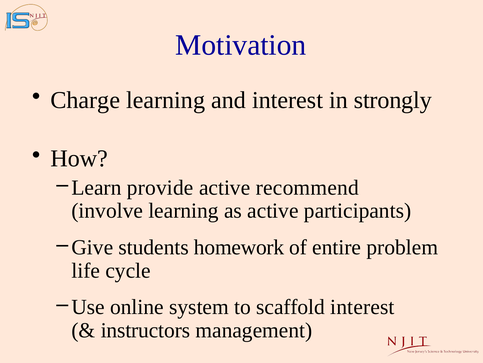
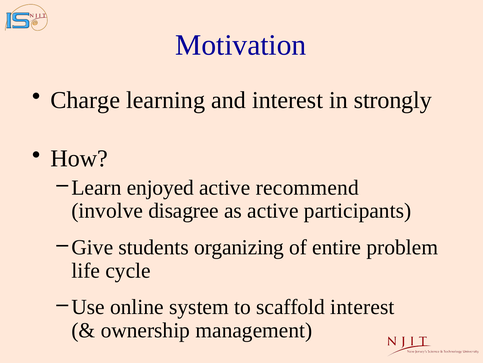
provide: provide -> enjoyed (160, 187)
involve learning: learning -> disagree (184, 210)
homework: homework -> organizing (239, 247)
instructors: instructors -> ownership (145, 330)
